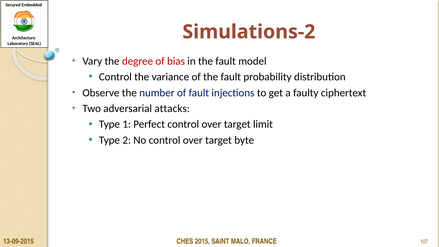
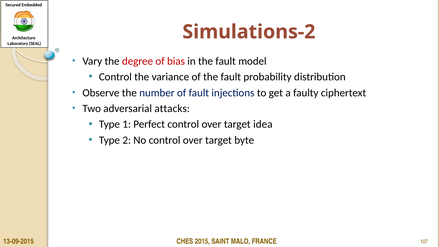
limit: limit -> idea (263, 124)
